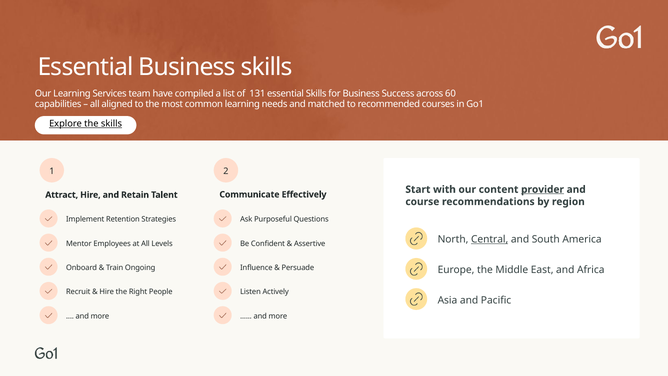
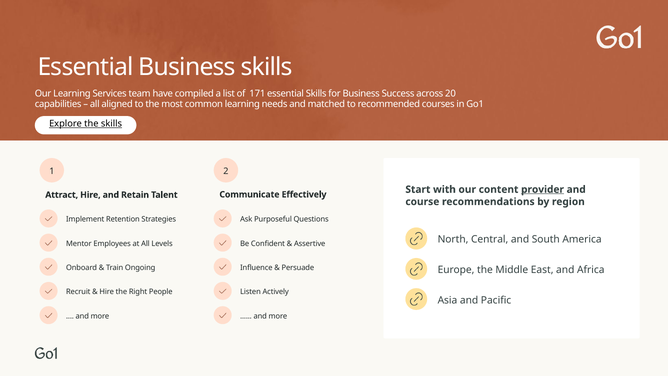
131: 131 -> 171 (257, 94)
60: 60 -> 20 (450, 94)
Central underline: present -> none (490, 239)
